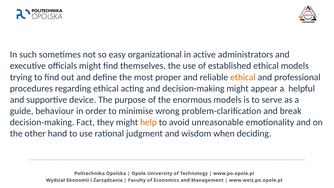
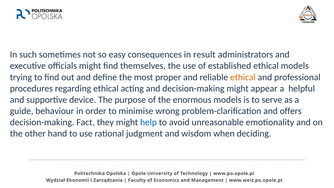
organizational: organizational -> consequences (155, 55)
active: active -> result (204, 55)
break: break -> offers (291, 111)
help colour: orange -> blue (148, 122)
